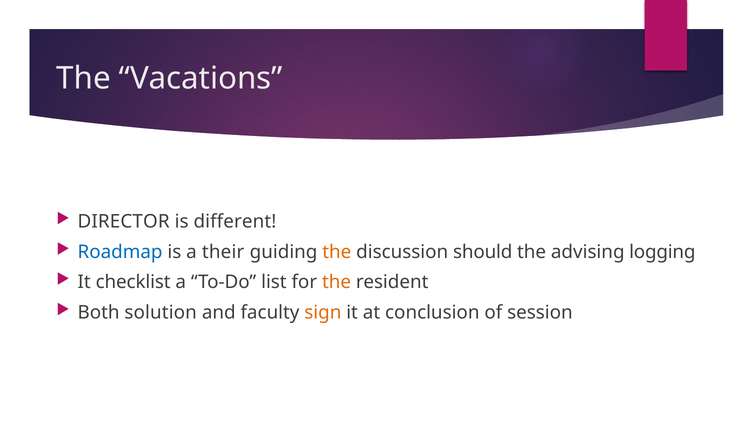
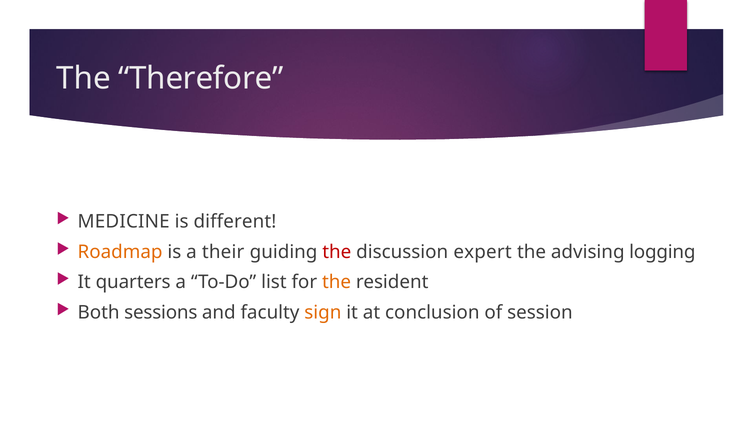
Vacations: Vacations -> Therefore (201, 79)
DIRECTOR: DIRECTOR -> MEDICINE (124, 222)
Roadmap colour: blue -> orange (120, 252)
the colour: orange -> red (337, 252)
should: should -> expert (483, 252)
checklist: checklist -> quarters (133, 283)
solution: solution -> sessions (161, 313)
